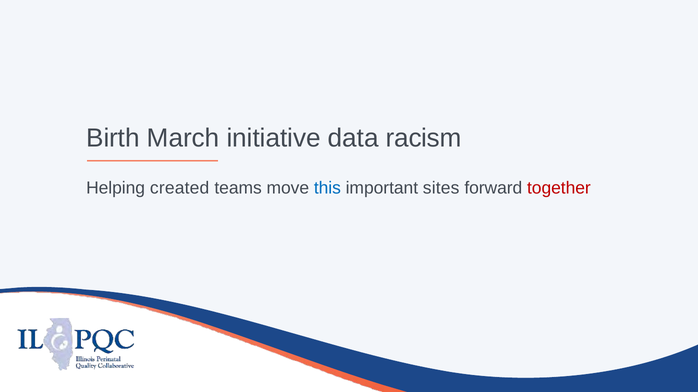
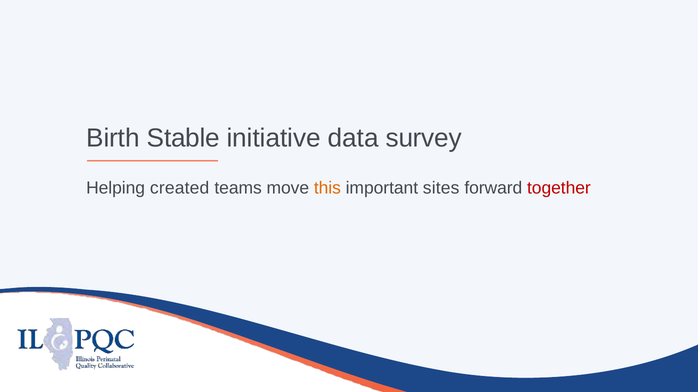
March: March -> Stable (183, 138)
racism: racism -> survey (424, 138)
this colour: blue -> orange (327, 188)
